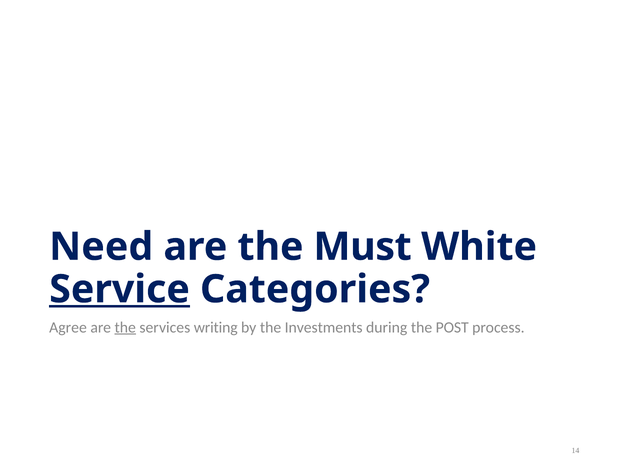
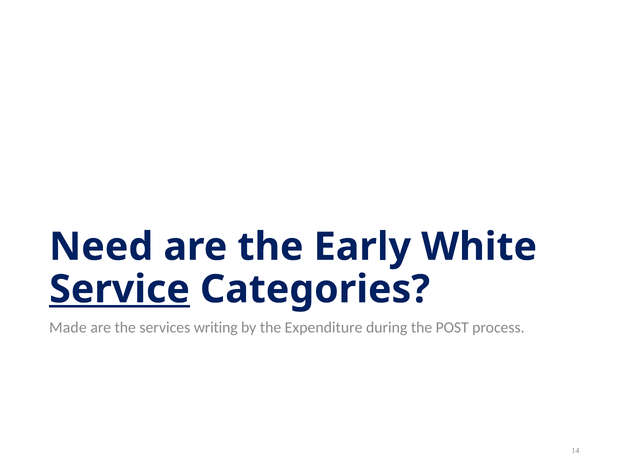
Must: Must -> Early (362, 247)
Agree: Agree -> Made (68, 327)
the underline: present -> none (125, 327)
Investments: Investments -> Expenditure (324, 327)
